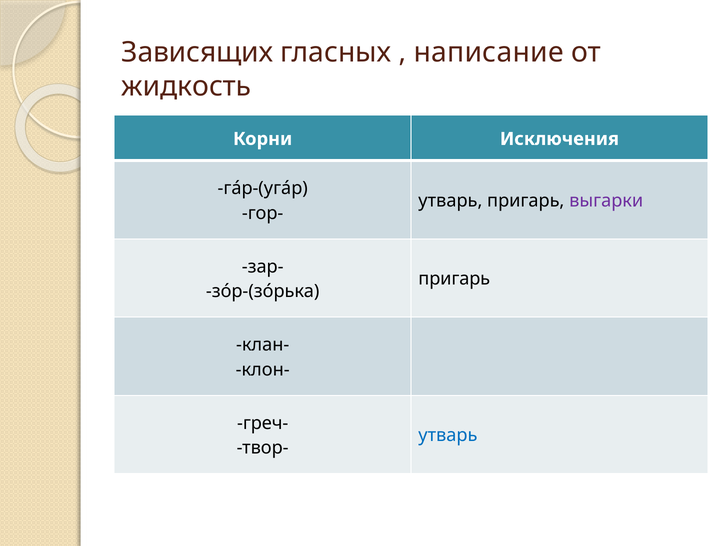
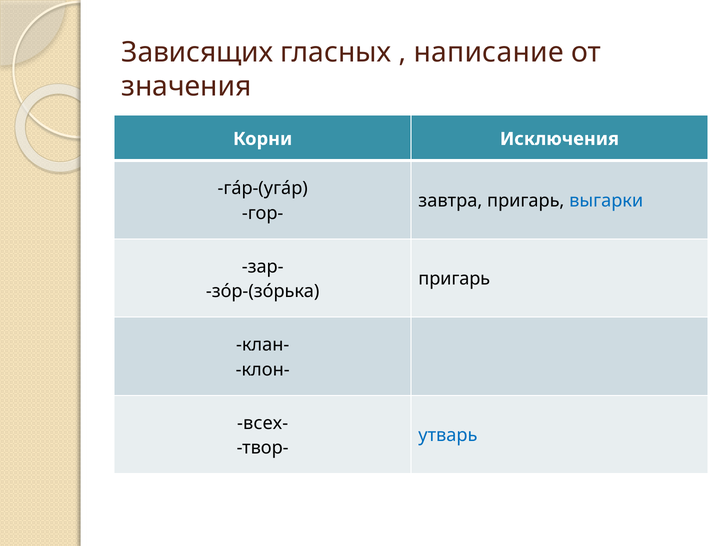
жидкость: жидкость -> значения (186, 86)
утварь: утварь -> завтра (450, 201)
выгарки colour: purple -> blue (606, 201)
греч-: греч- -> всех- (263, 423)
